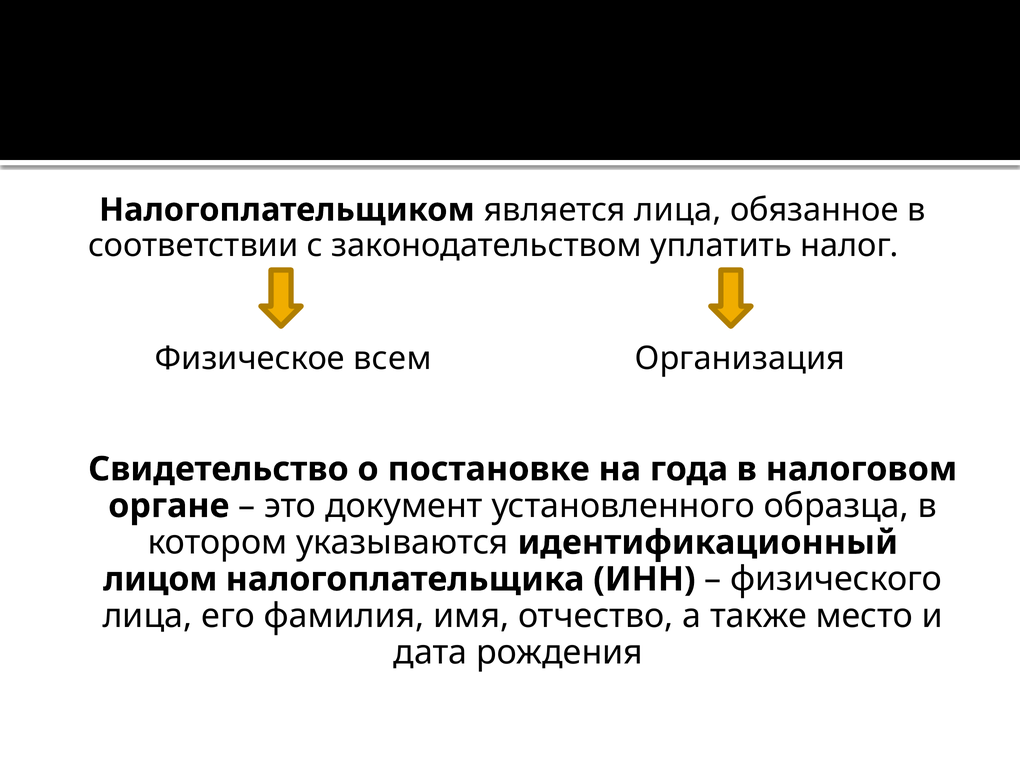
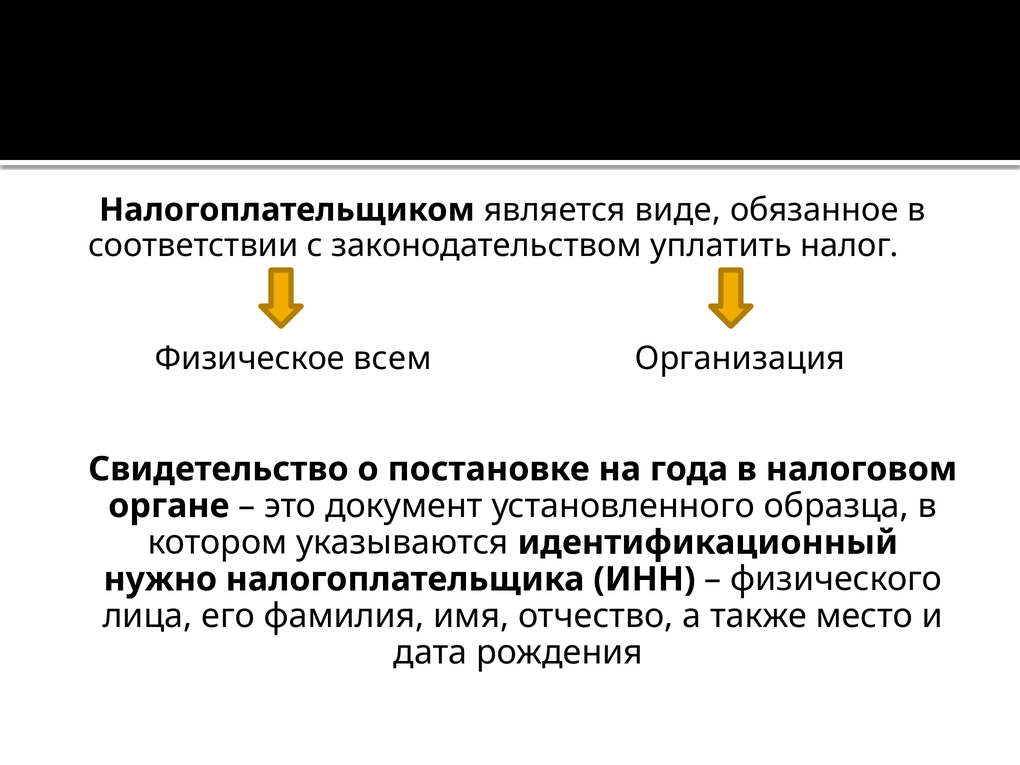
является лица: лица -> виде (678, 210)
лицом: лицом -> нужно (160, 579)
